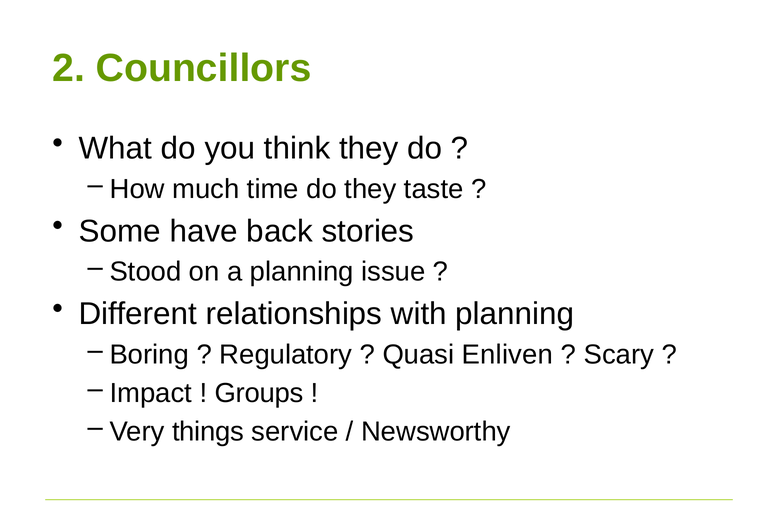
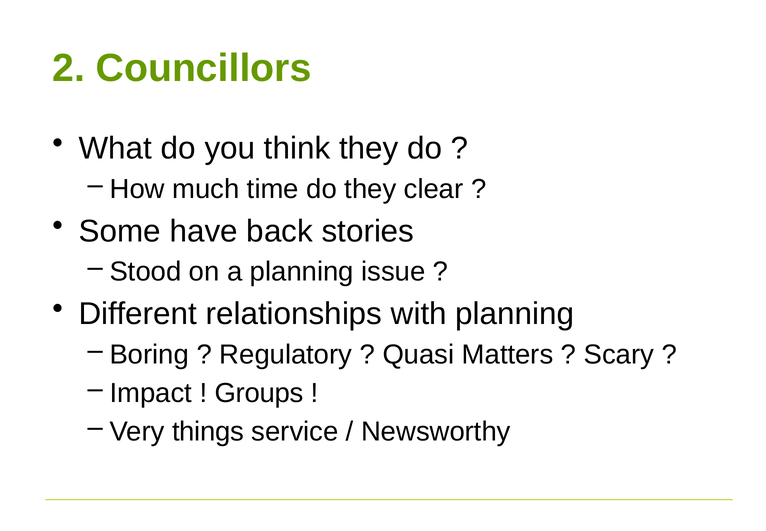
taste: taste -> clear (434, 189)
Enliven: Enliven -> Matters (508, 354)
